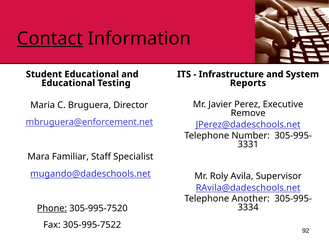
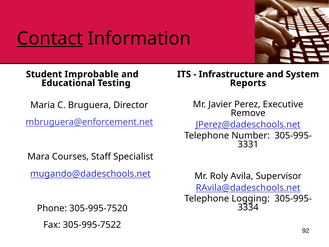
Student Educational: Educational -> Improbable (92, 74)
Familiar: Familiar -> Courses (70, 156)
Another: Another -> Logging (251, 198)
Phone underline: present -> none (52, 208)
